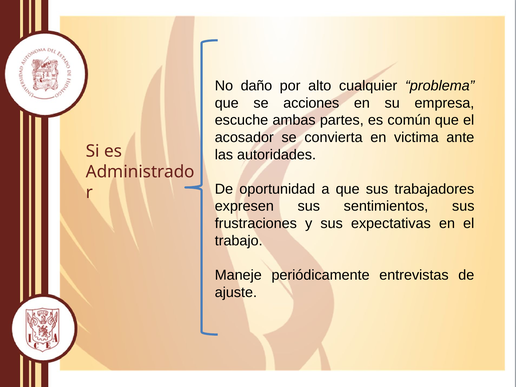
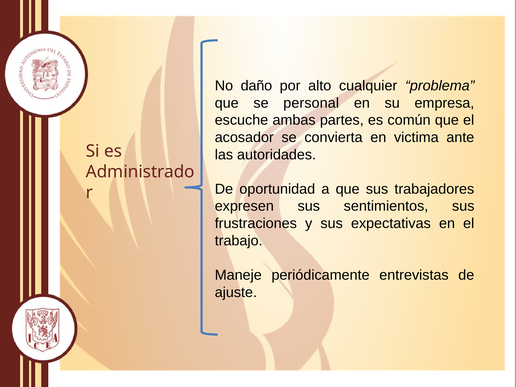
acciones: acciones -> personal (311, 103)
